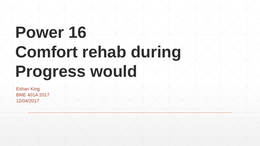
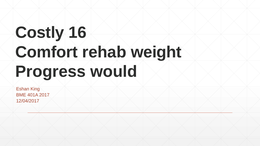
Power: Power -> Costly (40, 33)
during: during -> weight (156, 52)
